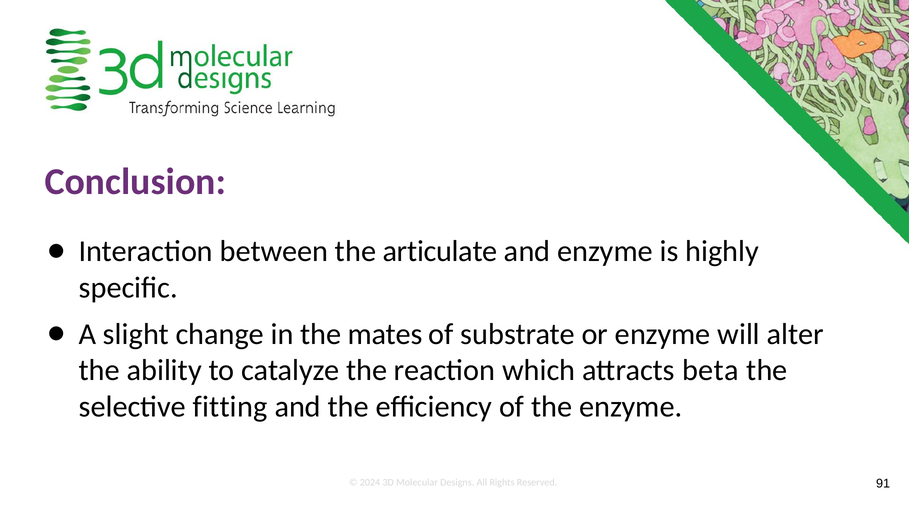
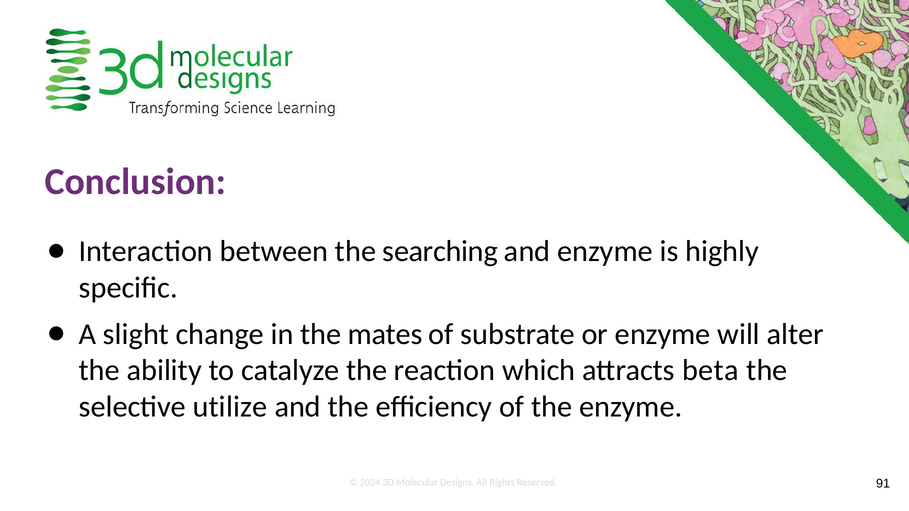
articulate: articulate -> searching (440, 252)
fitting: fitting -> utilize (230, 407)
